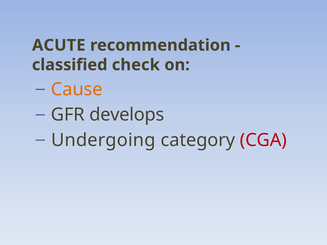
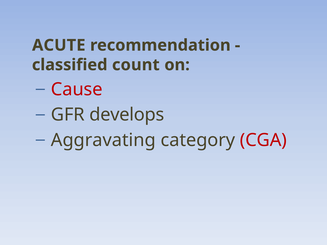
check: check -> count (136, 65)
Cause colour: orange -> red (77, 89)
Undergoing: Undergoing -> Aggravating (103, 140)
